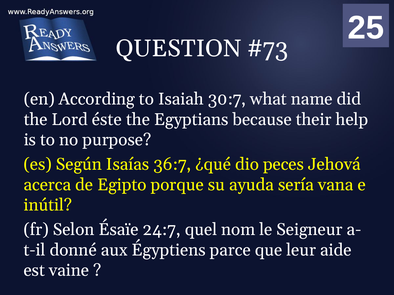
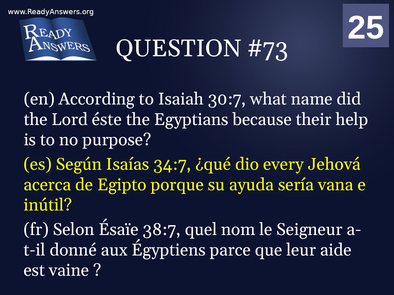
36:7: 36:7 -> 34:7 (172, 165)
peces: peces -> every (283, 165)
24:7: 24:7 -> 38:7 (162, 230)
